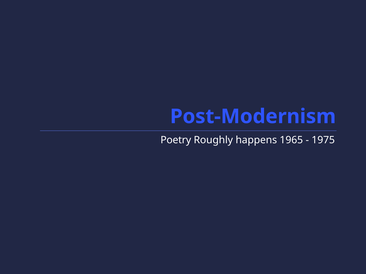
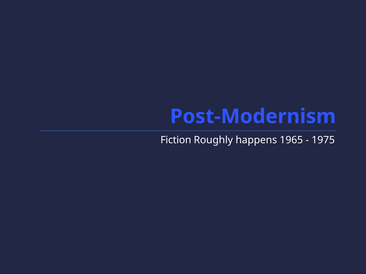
Poetry: Poetry -> Fiction (176, 140)
